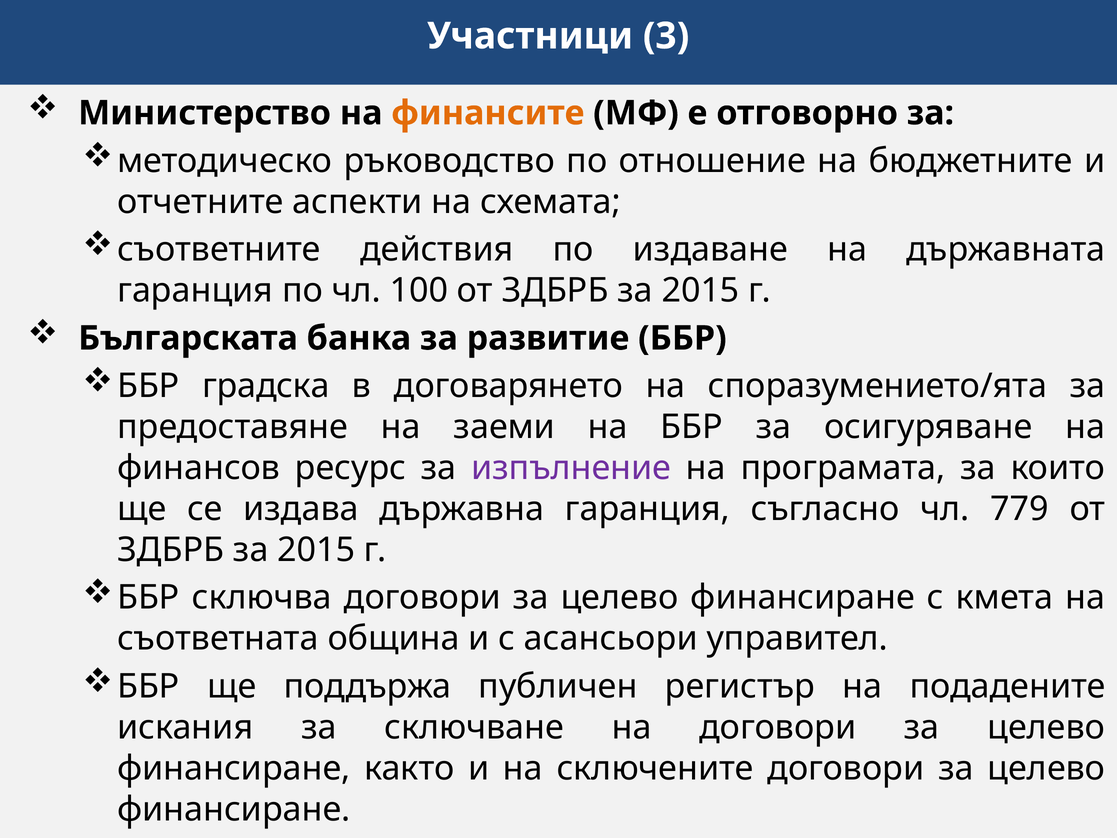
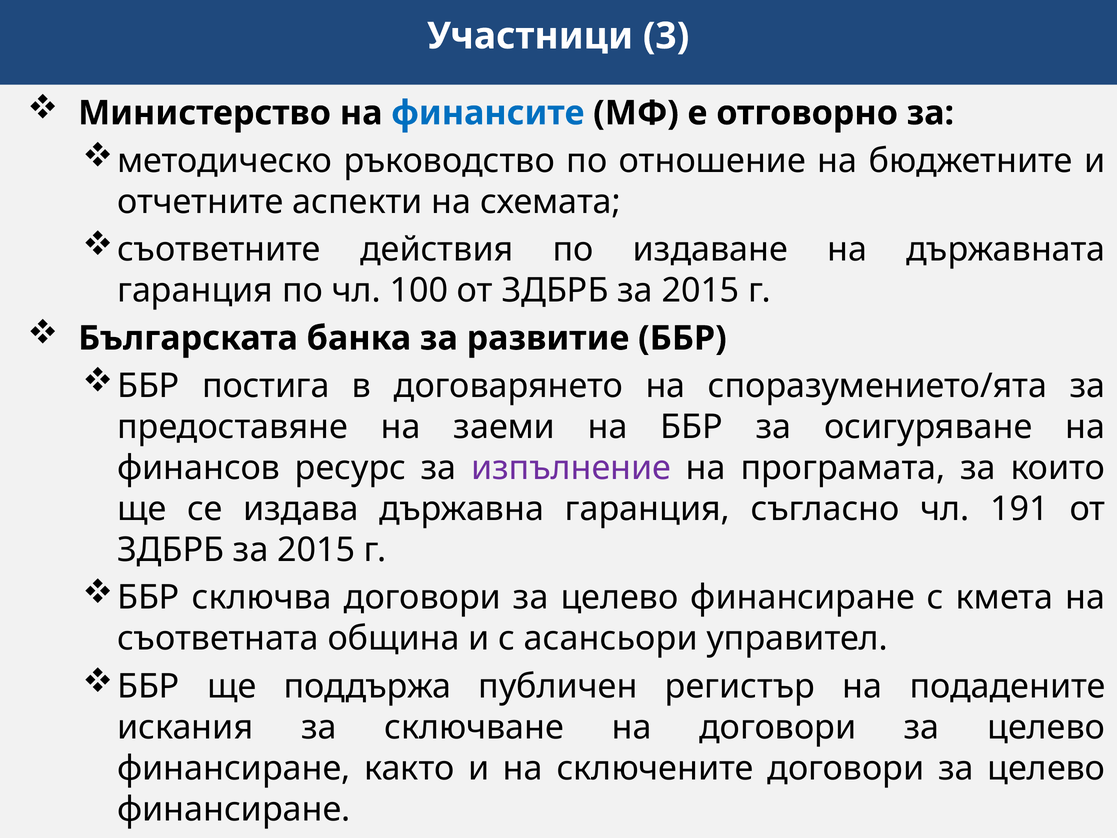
финансите colour: orange -> blue (488, 113)
градска: градска -> постига (266, 386)
779: 779 -> 191 (1020, 509)
